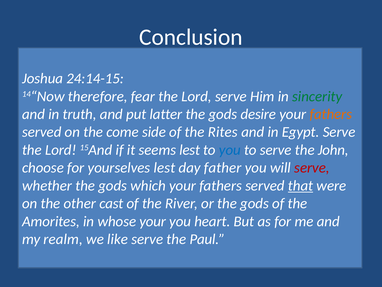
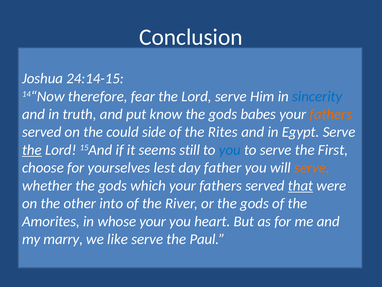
sincerity colour: green -> blue (317, 96)
latter: latter -> know (166, 114)
desire: desire -> babes (258, 114)
come: come -> could (123, 132)
the underline: none -> present (32, 150)
seems lest: lest -> still (190, 150)
John: John -> First (333, 150)
serve colour: red -> orange (312, 168)
cast: cast -> into (111, 203)
realm: realm -> marry (63, 239)
